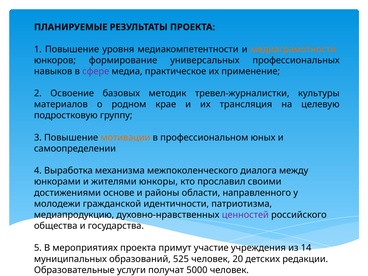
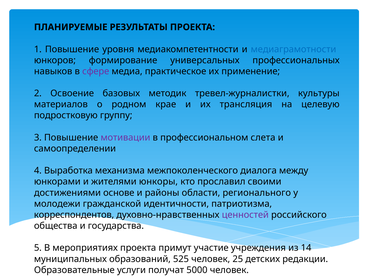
медиаграмотности colour: orange -> blue (293, 49)
мотивации colour: orange -> purple (125, 138)
юных: юных -> слета (263, 138)
направленного: направленного -> регионального (257, 193)
медиапродукцию: медиапродукцию -> корреспондентов (74, 215)
20: 20 -> 25 (238, 259)
